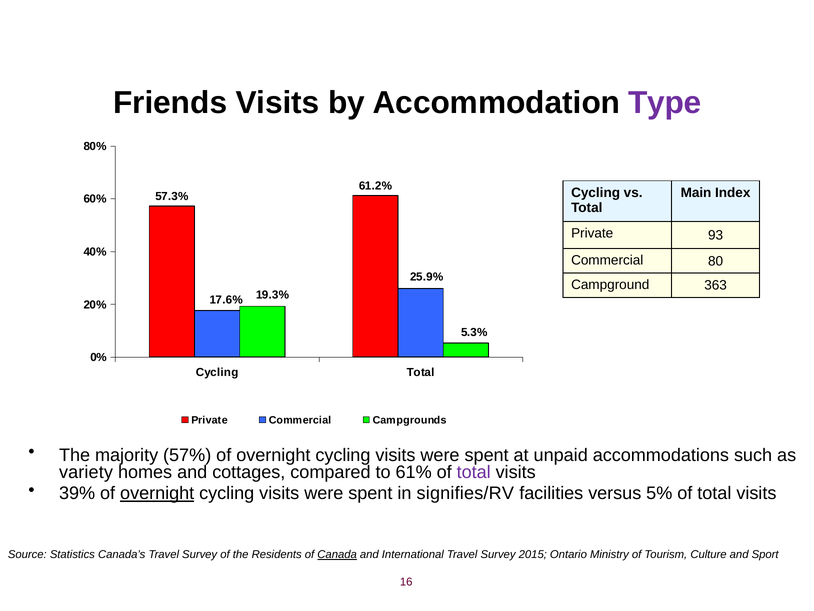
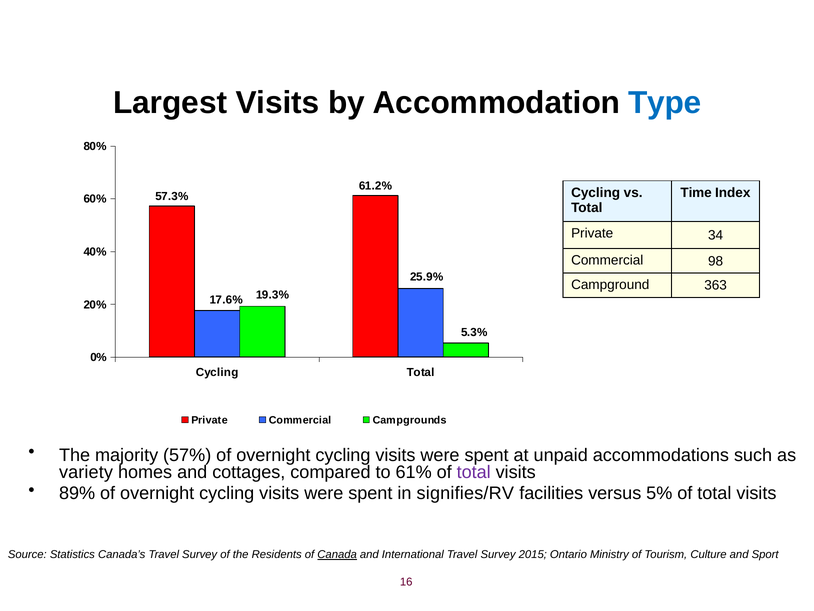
Friends: Friends -> Largest (170, 103)
Type colour: purple -> blue (665, 103)
Main: Main -> Time (696, 193)
93: 93 -> 34 (716, 235)
80: 80 -> 98 (716, 261)
39%: 39% -> 89% (77, 493)
overnight underline: present -> none (157, 493)
